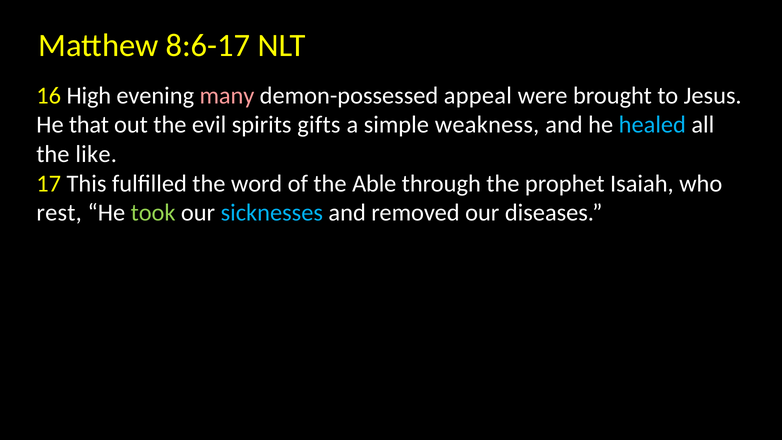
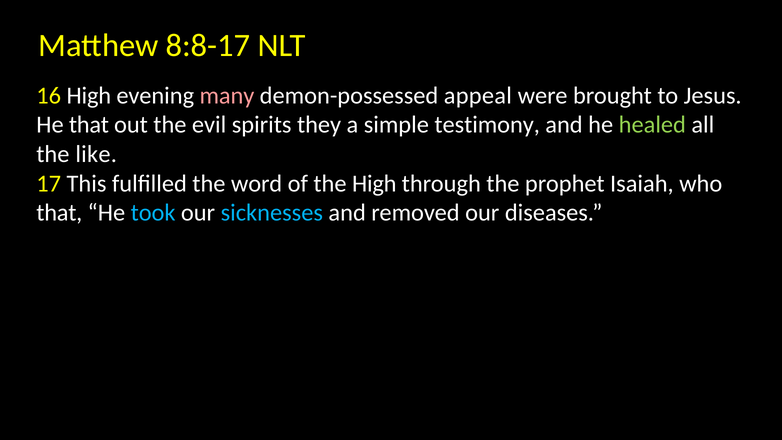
8:6-17: 8:6-17 -> 8:8-17 (208, 46)
gifts: gifts -> they (319, 125)
weakness: weakness -> testimony (487, 125)
healed colour: light blue -> light green (652, 125)
the Able: Able -> High (374, 183)
rest: rest -> that (59, 213)
took colour: light green -> light blue (153, 213)
